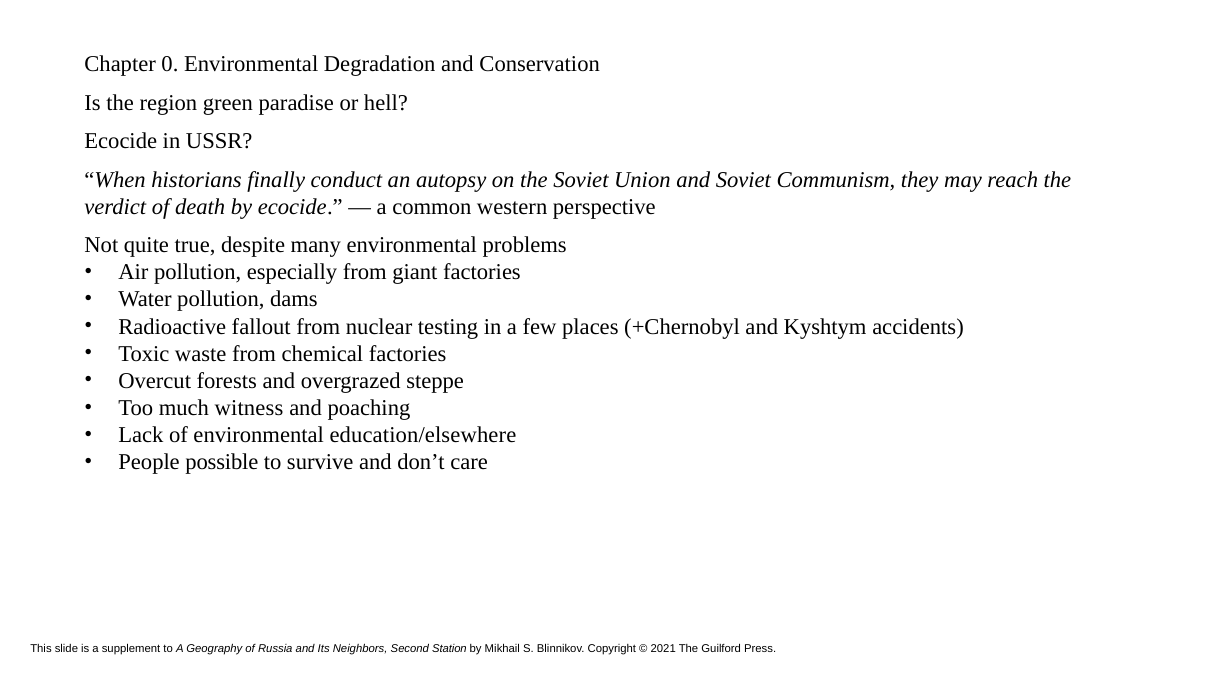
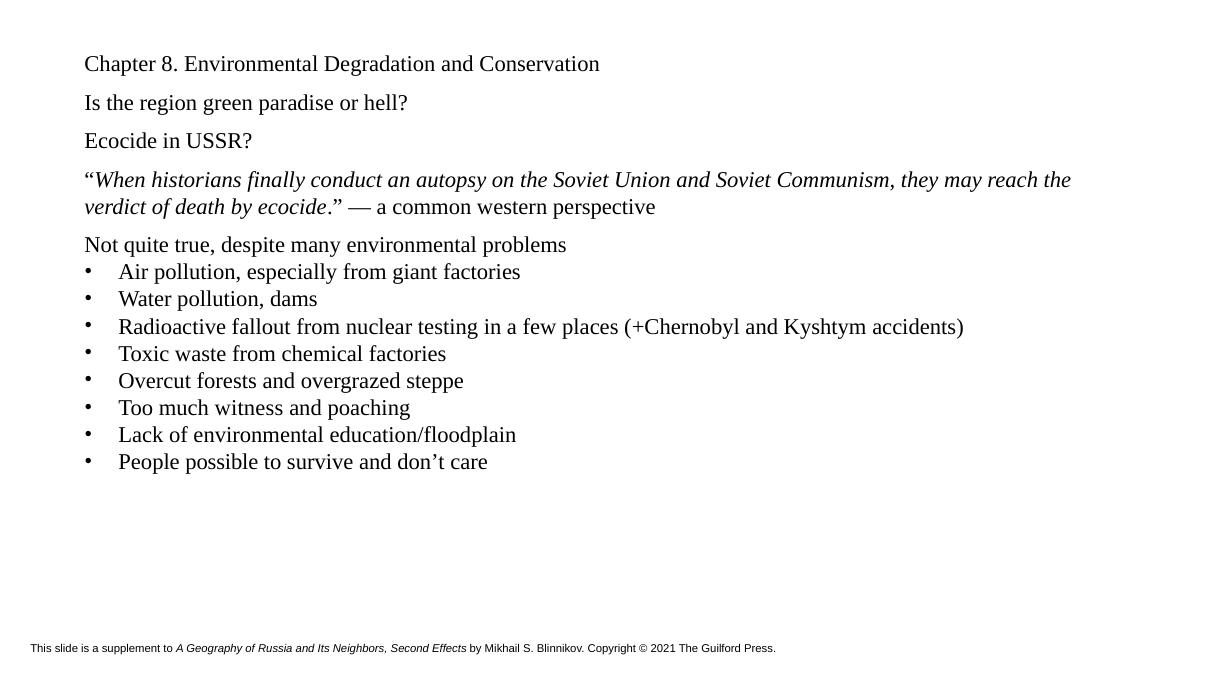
0: 0 -> 8 (170, 64)
education/elsewhere: education/elsewhere -> education/floodplain (423, 435)
Station: Station -> Effects (449, 650)
